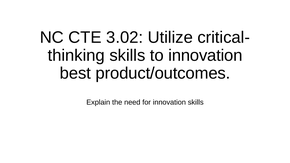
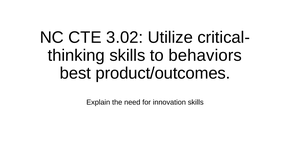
to innovation: innovation -> behaviors (205, 55)
